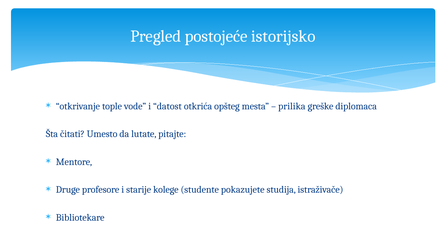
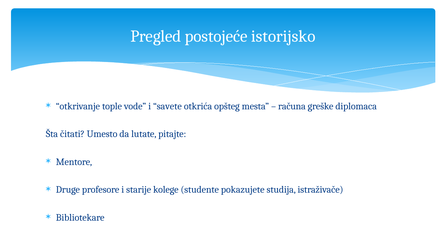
datost: datost -> savete (167, 106)
prilika: prilika -> računa (292, 106)
